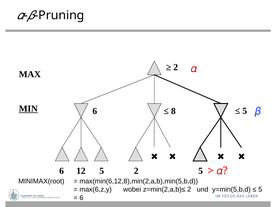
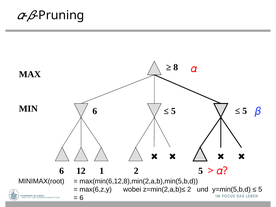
2: 2 -> 8 (176, 67)
MIN underline: present -> none (28, 109)
8: 8 -> 5 (173, 111)
12 5: 5 -> 1 (102, 171)
